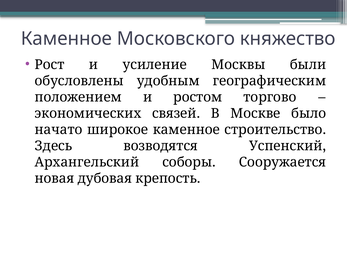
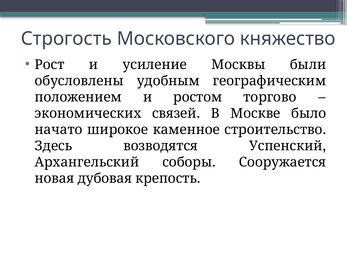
Каменное: Каменное -> Строгость (66, 39)
